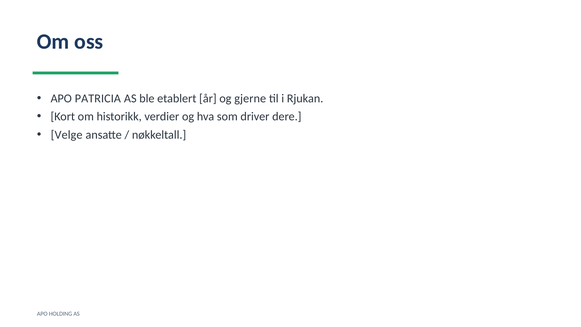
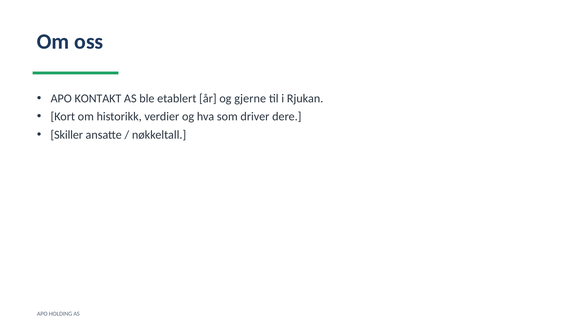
PATRICIA: PATRICIA -> KONTAKT (98, 98)
Velge: Velge -> Skiller (67, 135)
